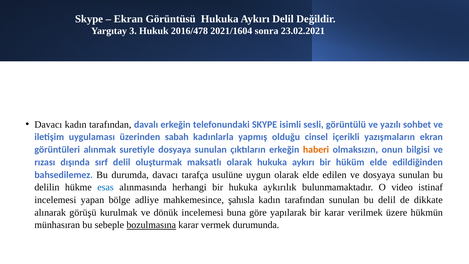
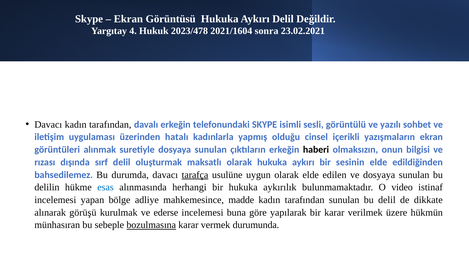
3: 3 -> 4 (133, 31)
2016/478: 2016/478 -> 2023/478 (189, 31)
sabah: sabah -> hatalı (177, 137)
haberi colour: orange -> black (316, 150)
hüküm: hüküm -> sesinin (350, 162)
tarafça underline: none -> present (195, 175)
şahısla: şahısla -> madde (241, 200)
dönük: dönük -> ederse (166, 212)
